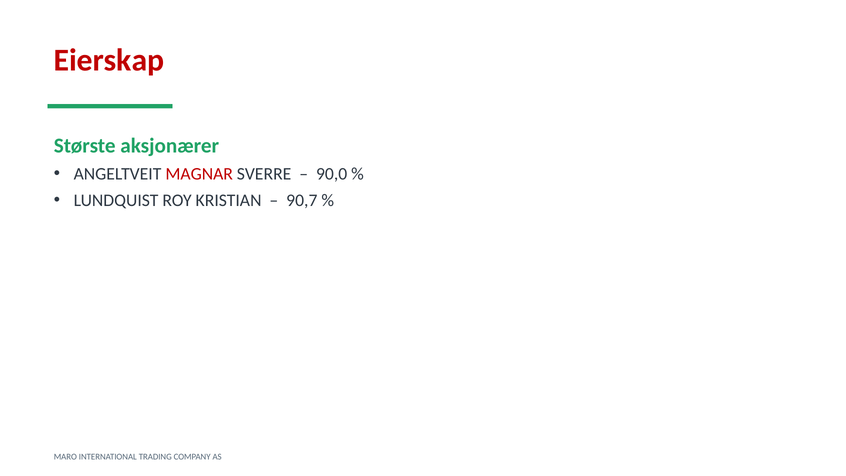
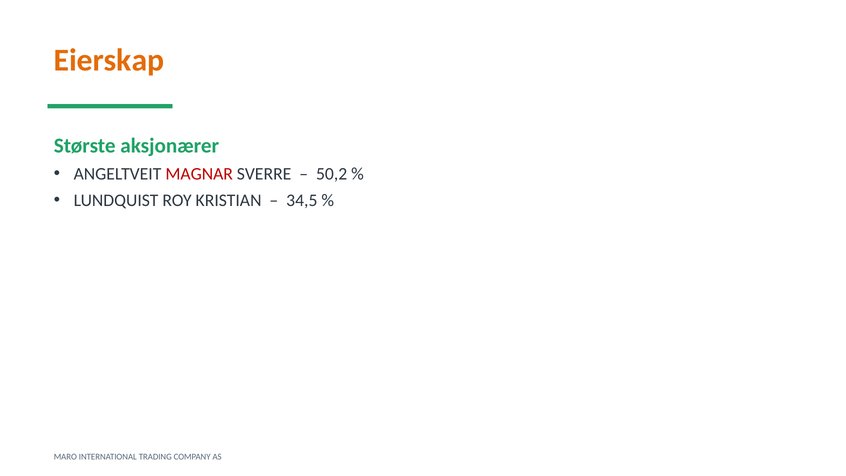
Eierskap colour: red -> orange (109, 60)
90,0: 90,0 -> 50,2 (332, 174)
90,7: 90,7 -> 34,5 (302, 200)
